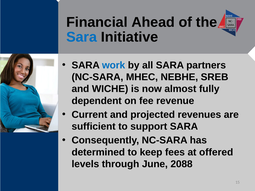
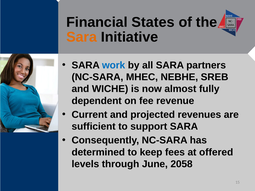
Ahead: Ahead -> States (153, 22)
Sara colour: blue -> orange (82, 37)
2088: 2088 -> 2058 (182, 164)
